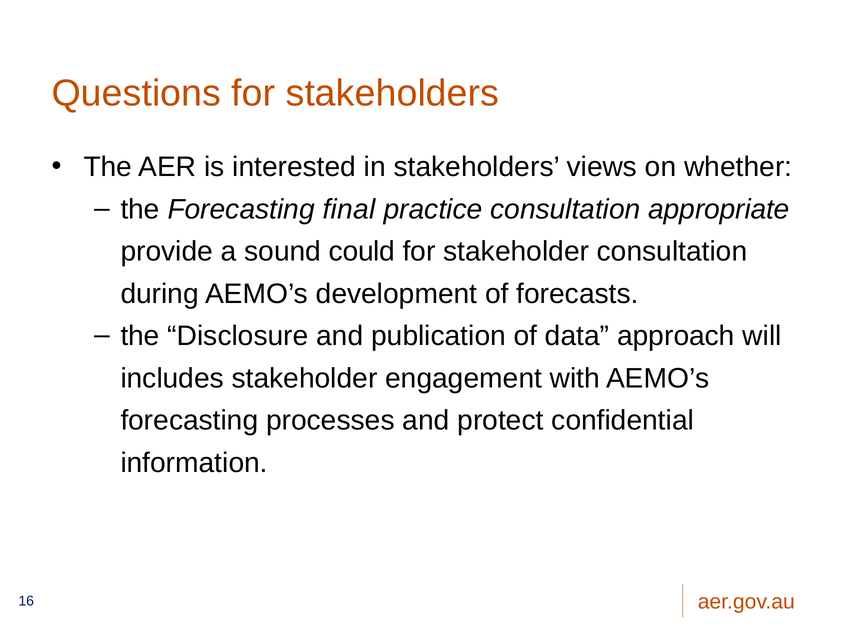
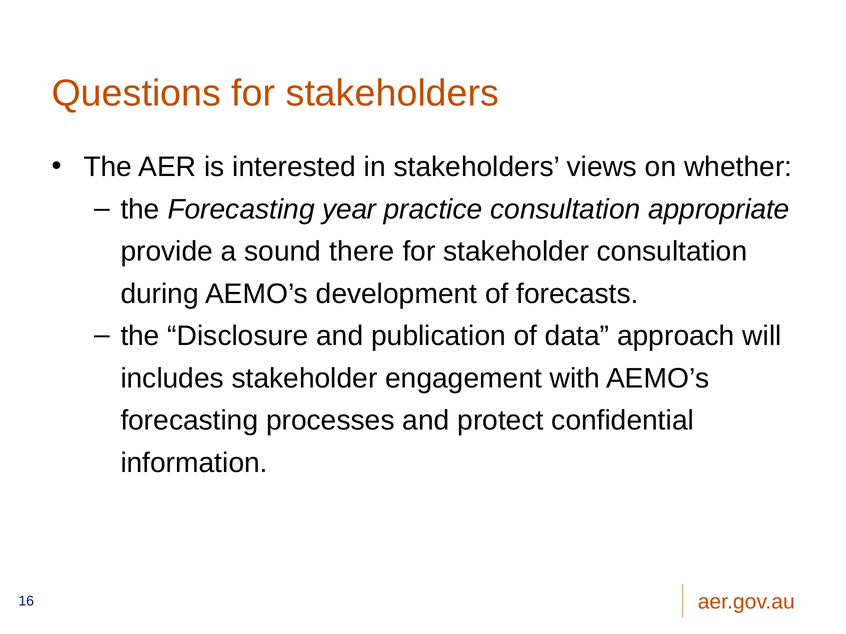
final: final -> year (349, 210)
could: could -> there (362, 252)
